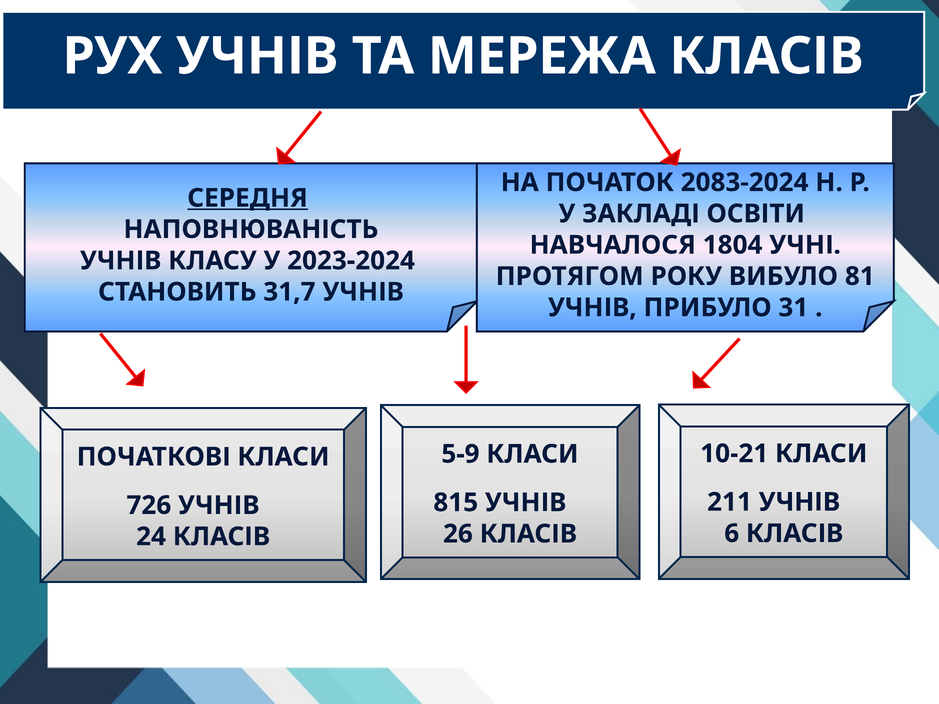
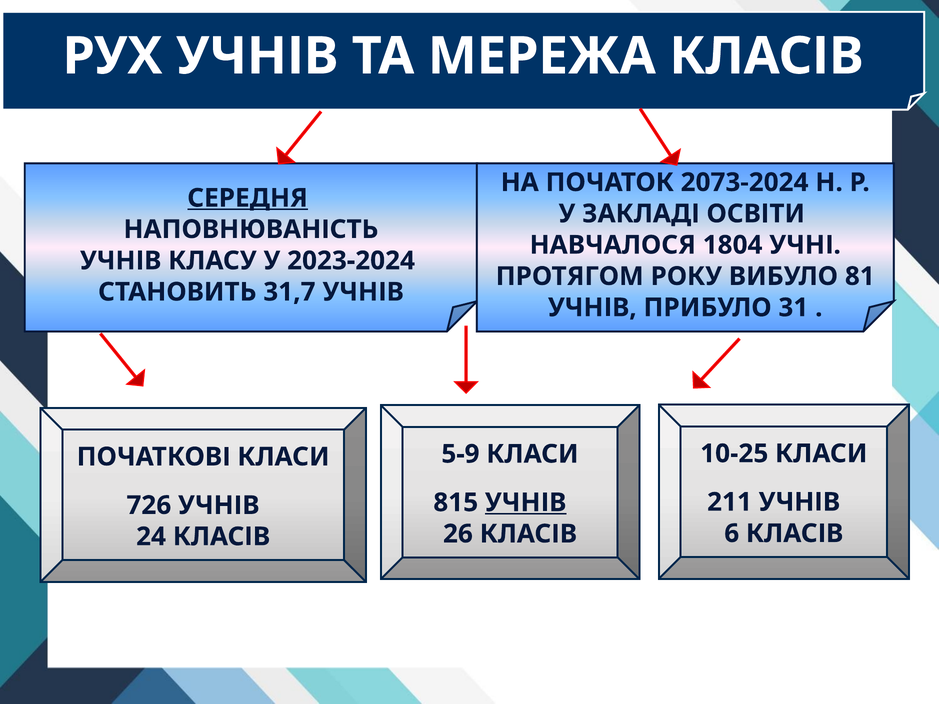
2083-2024: 2083-2024 -> 2073-2024 (745, 182)
10-21: 10-21 -> 10-25 (734, 454)
УЧНІВ underline: none -> present (526, 503)
